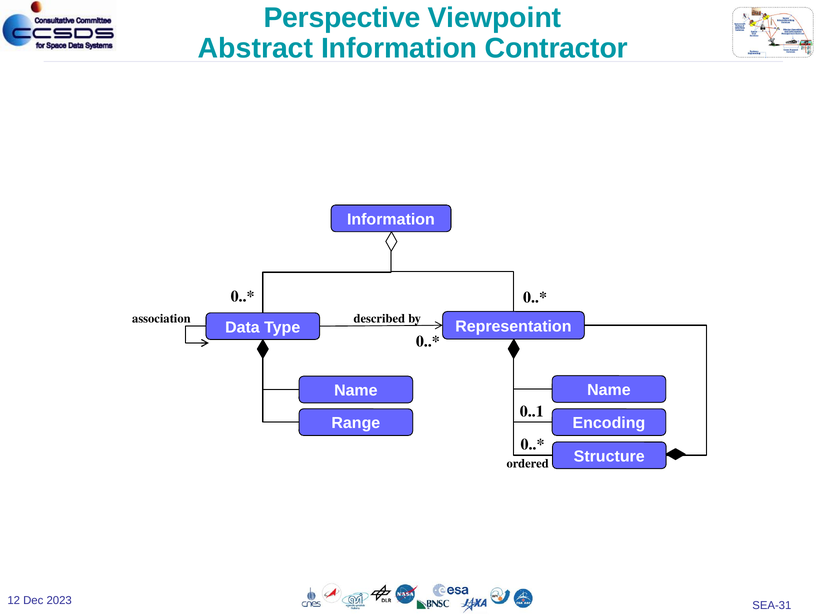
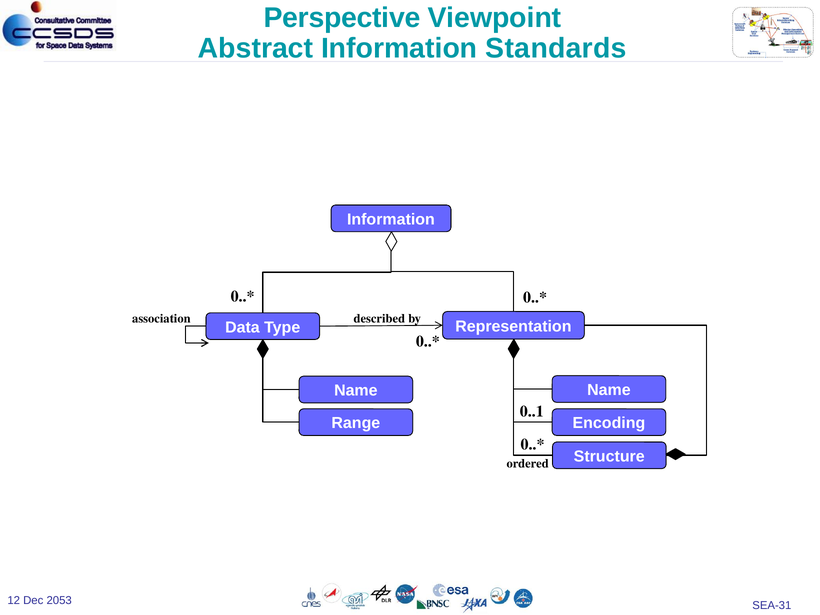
Contractor: Contractor -> Standards (556, 48)
2023: 2023 -> 2053 (59, 600)
